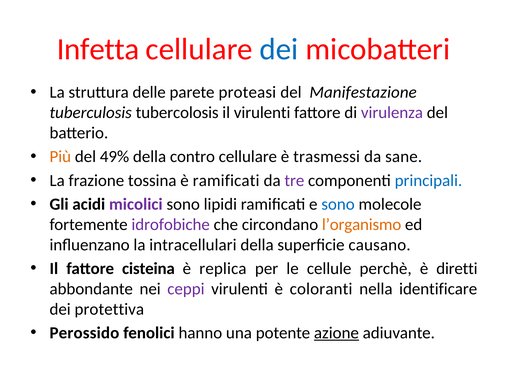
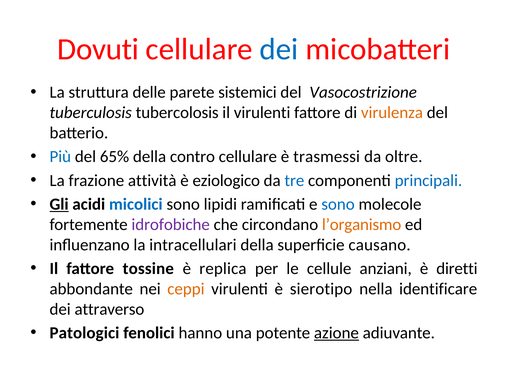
Infetta: Infetta -> Dovuti (98, 49)
proteasi: proteasi -> sistemici (247, 92)
Manifestazione: Manifestazione -> Vasocostrizione (363, 92)
virulenza colour: purple -> orange (392, 113)
Più colour: orange -> blue (60, 157)
49%: 49% -> 65% (115, 157)
sane: sane -> oltre (404, 157)
tossina: tossina -> attività (152, 180)
è ramificati: ramificati -> eziologico (226, 180)
tre colour: purple -> blue (294, 180)
Gli underline: none -> present (59, 204)
micolici colour: purple -> blue (136, 204)
cisteina: cisteina -> tossine (148, 268)
perchè: perchè -> anziani (386, 268)
ceppi colour: purple -> orange (186, 289)
coloranti: coloranti -> sierotipo (321, 289)
protettiva: protettiva -> attraverso (109, 309)
Perossido: Perossido -> Patologici (84, 333)
